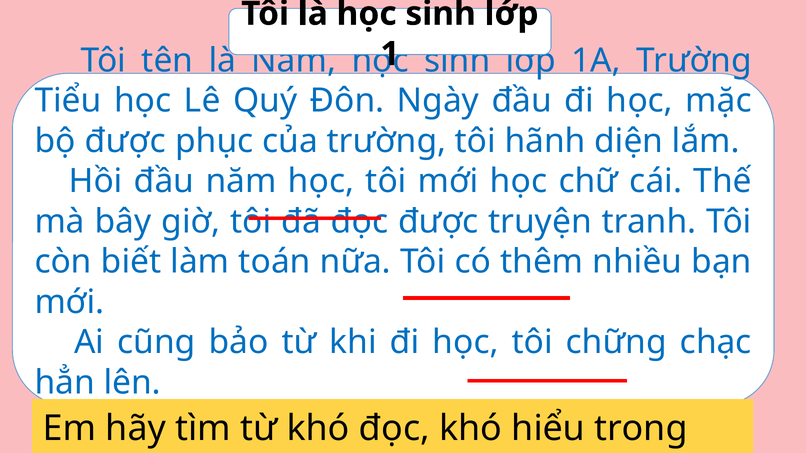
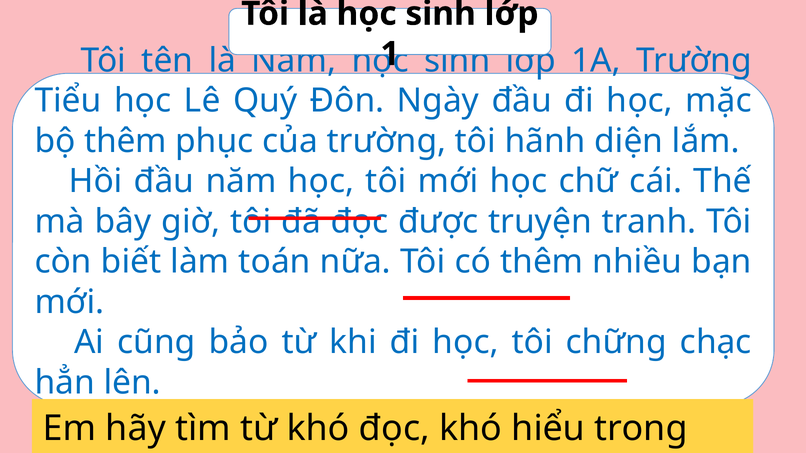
bộ được: được -> thêm (125, 141)
